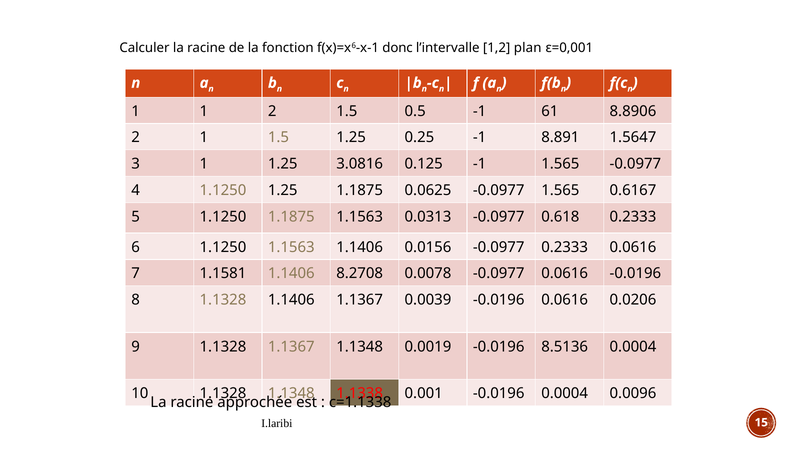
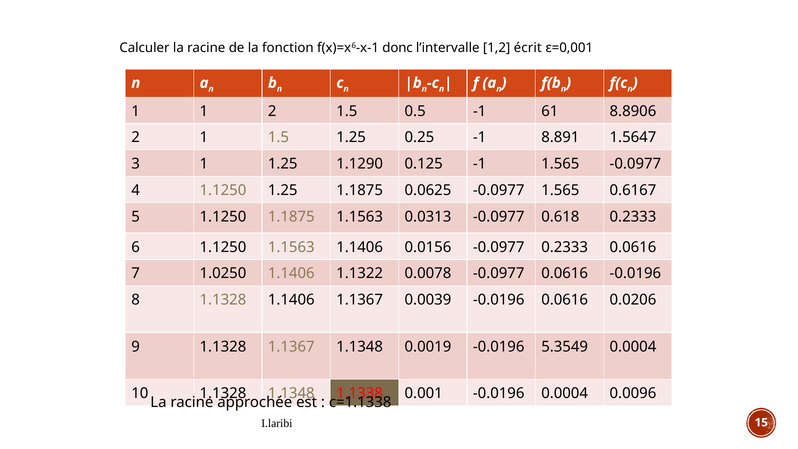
plan: plan -> écrit (528, 48)
3.0816: 3.0816 -> 1.1290 (360, 164)
1.1581: 1.1581 -> 1.0250 (223, 273)
8.2708: 8.2708 -> 1.1322 (360, 273)
8.5136: 8.5136 -> 5.3549 (565, 347)
